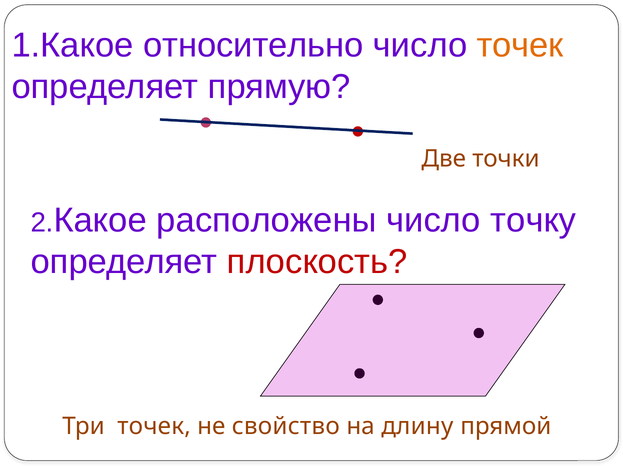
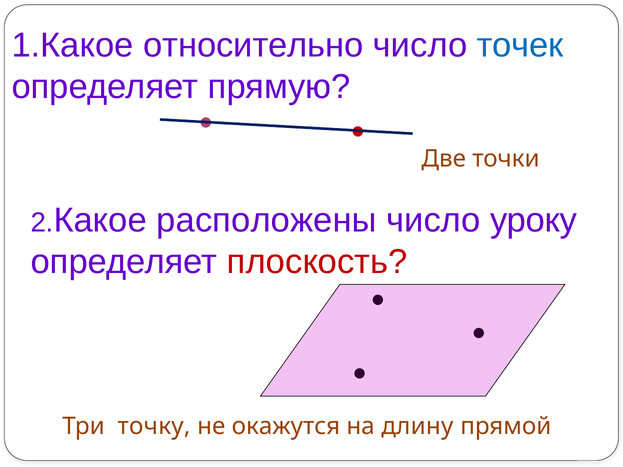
точек colour: orange -> blue (520, 45)
точку: точку -> уроку (533, 221)
Три точек: точек -> точку (154, 427)
свойство: свойство -> окажутся (286, 427)
